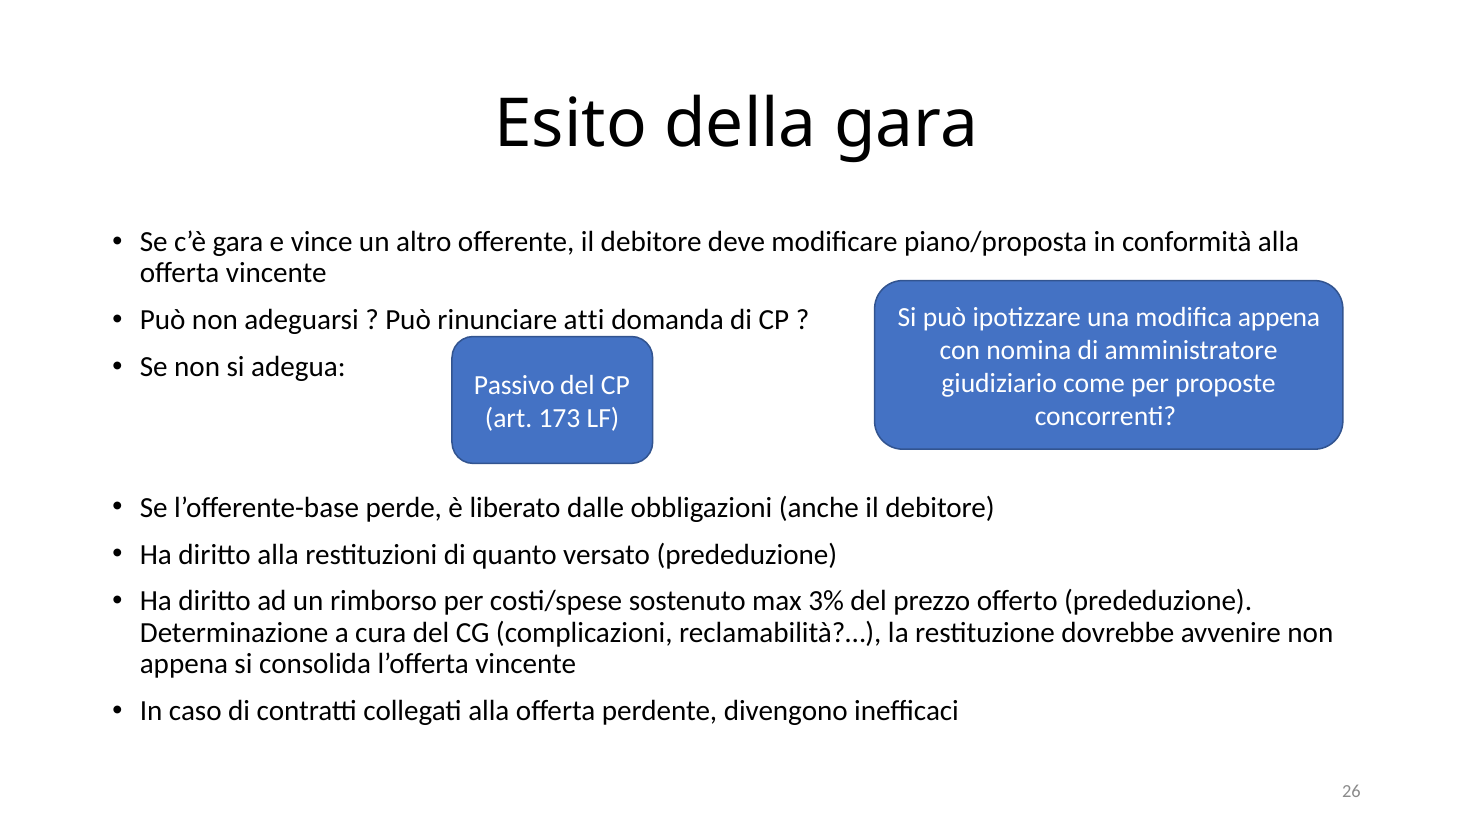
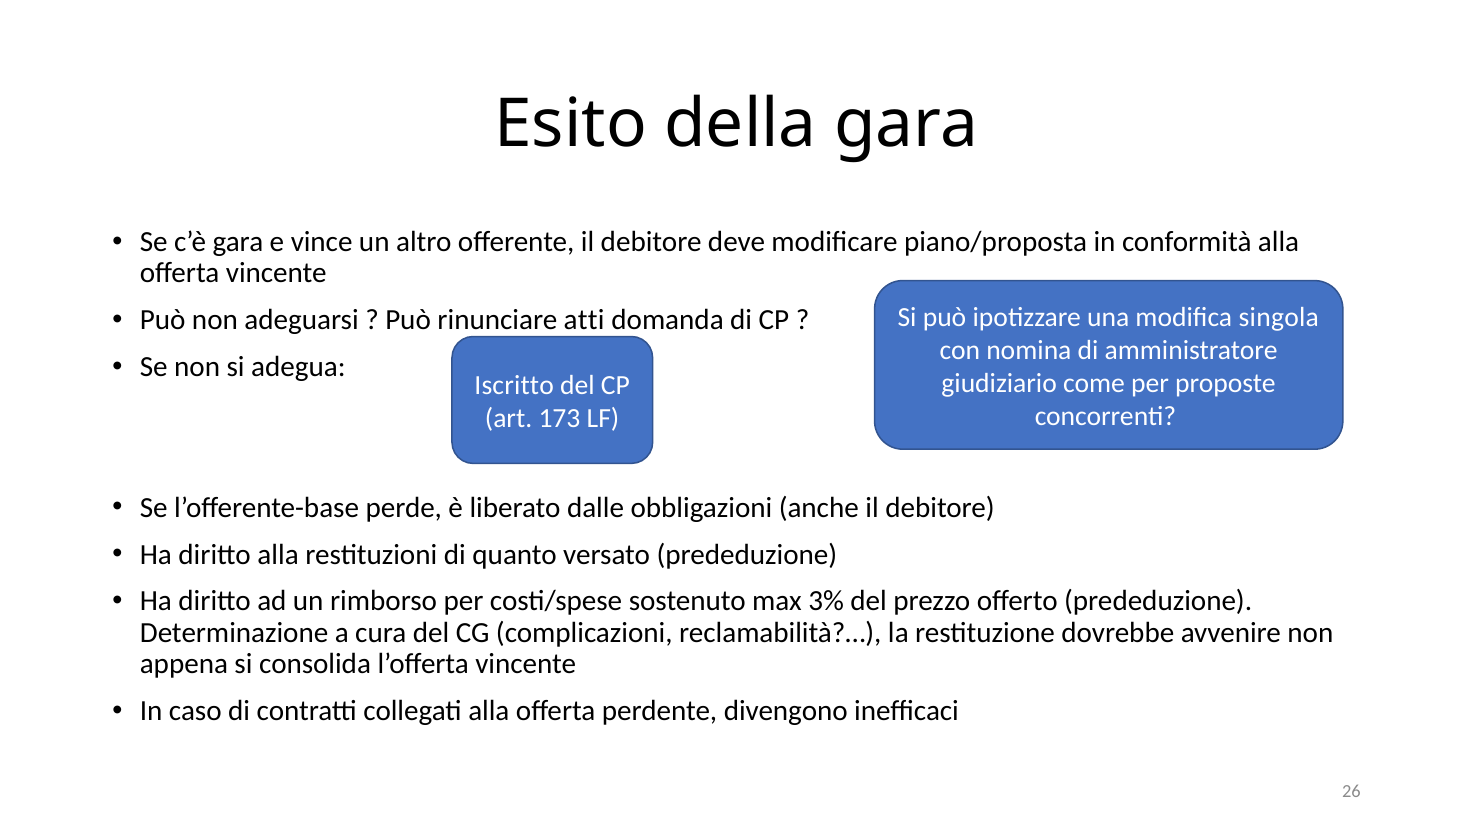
modifica appena: appena -> singola (1279, 317)
Passivo: Passivo -> Iscritto (514, 385)
